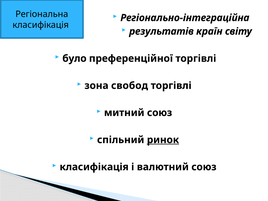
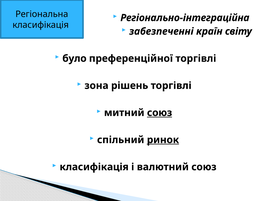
результатів: результатів -> забезпеченні (161, 31)
свобод: свобод -> рішень (130, 86)
союз underline: none -> present (160, 113)
